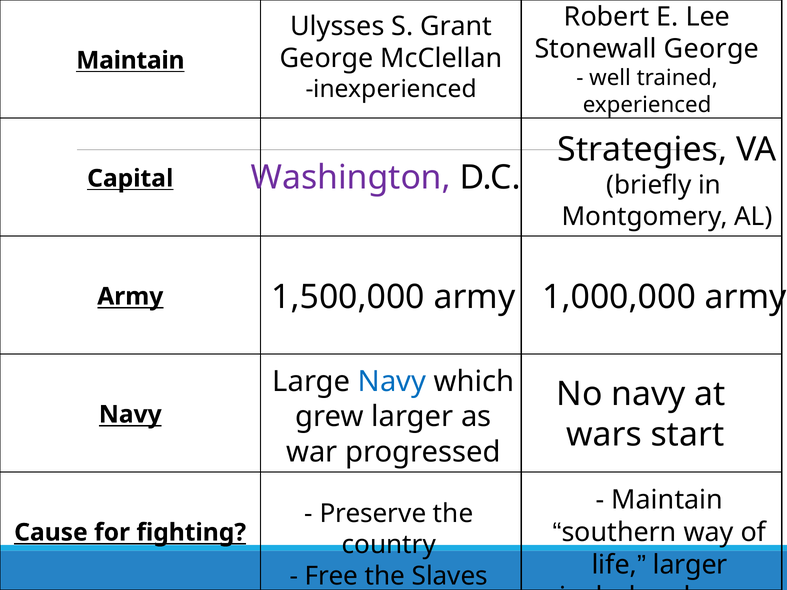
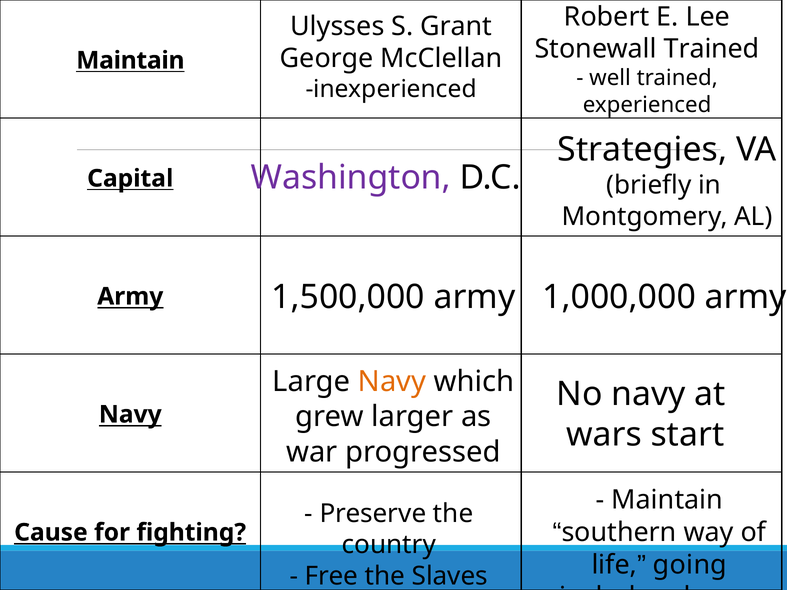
Stonewall George: George -> Trained (712, 49)
Navy colour: blue -> orange (392, 382)
larger: larger -> going (690, 565)
